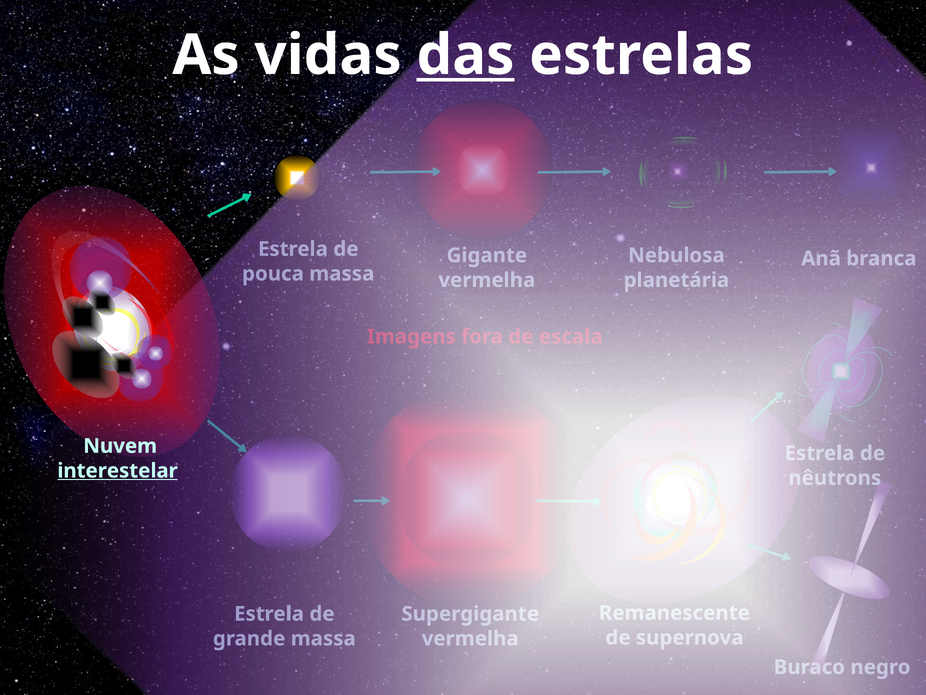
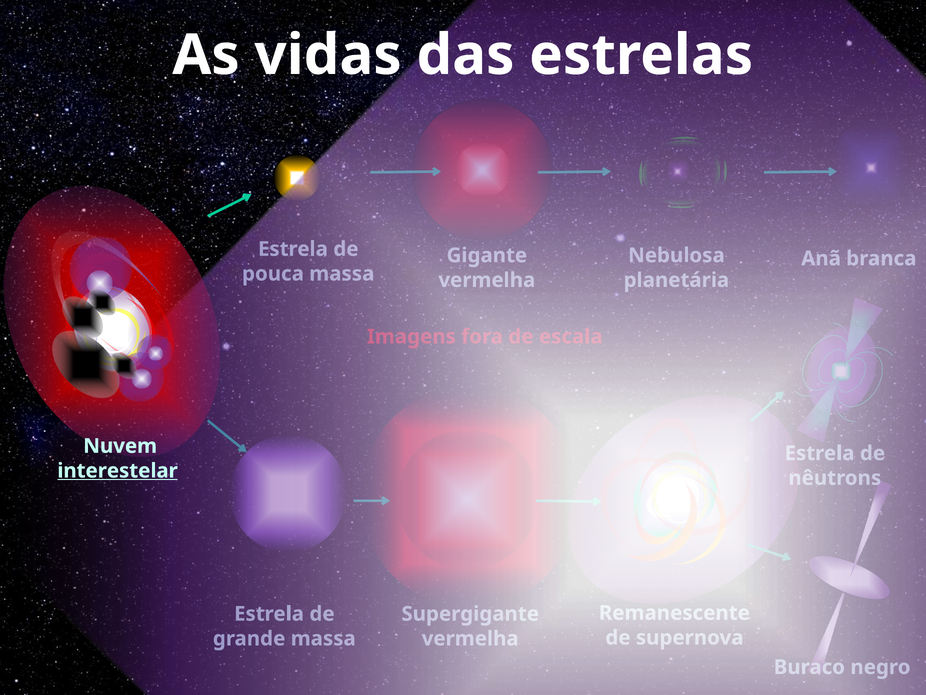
das underline: present -> none (465, 55)
